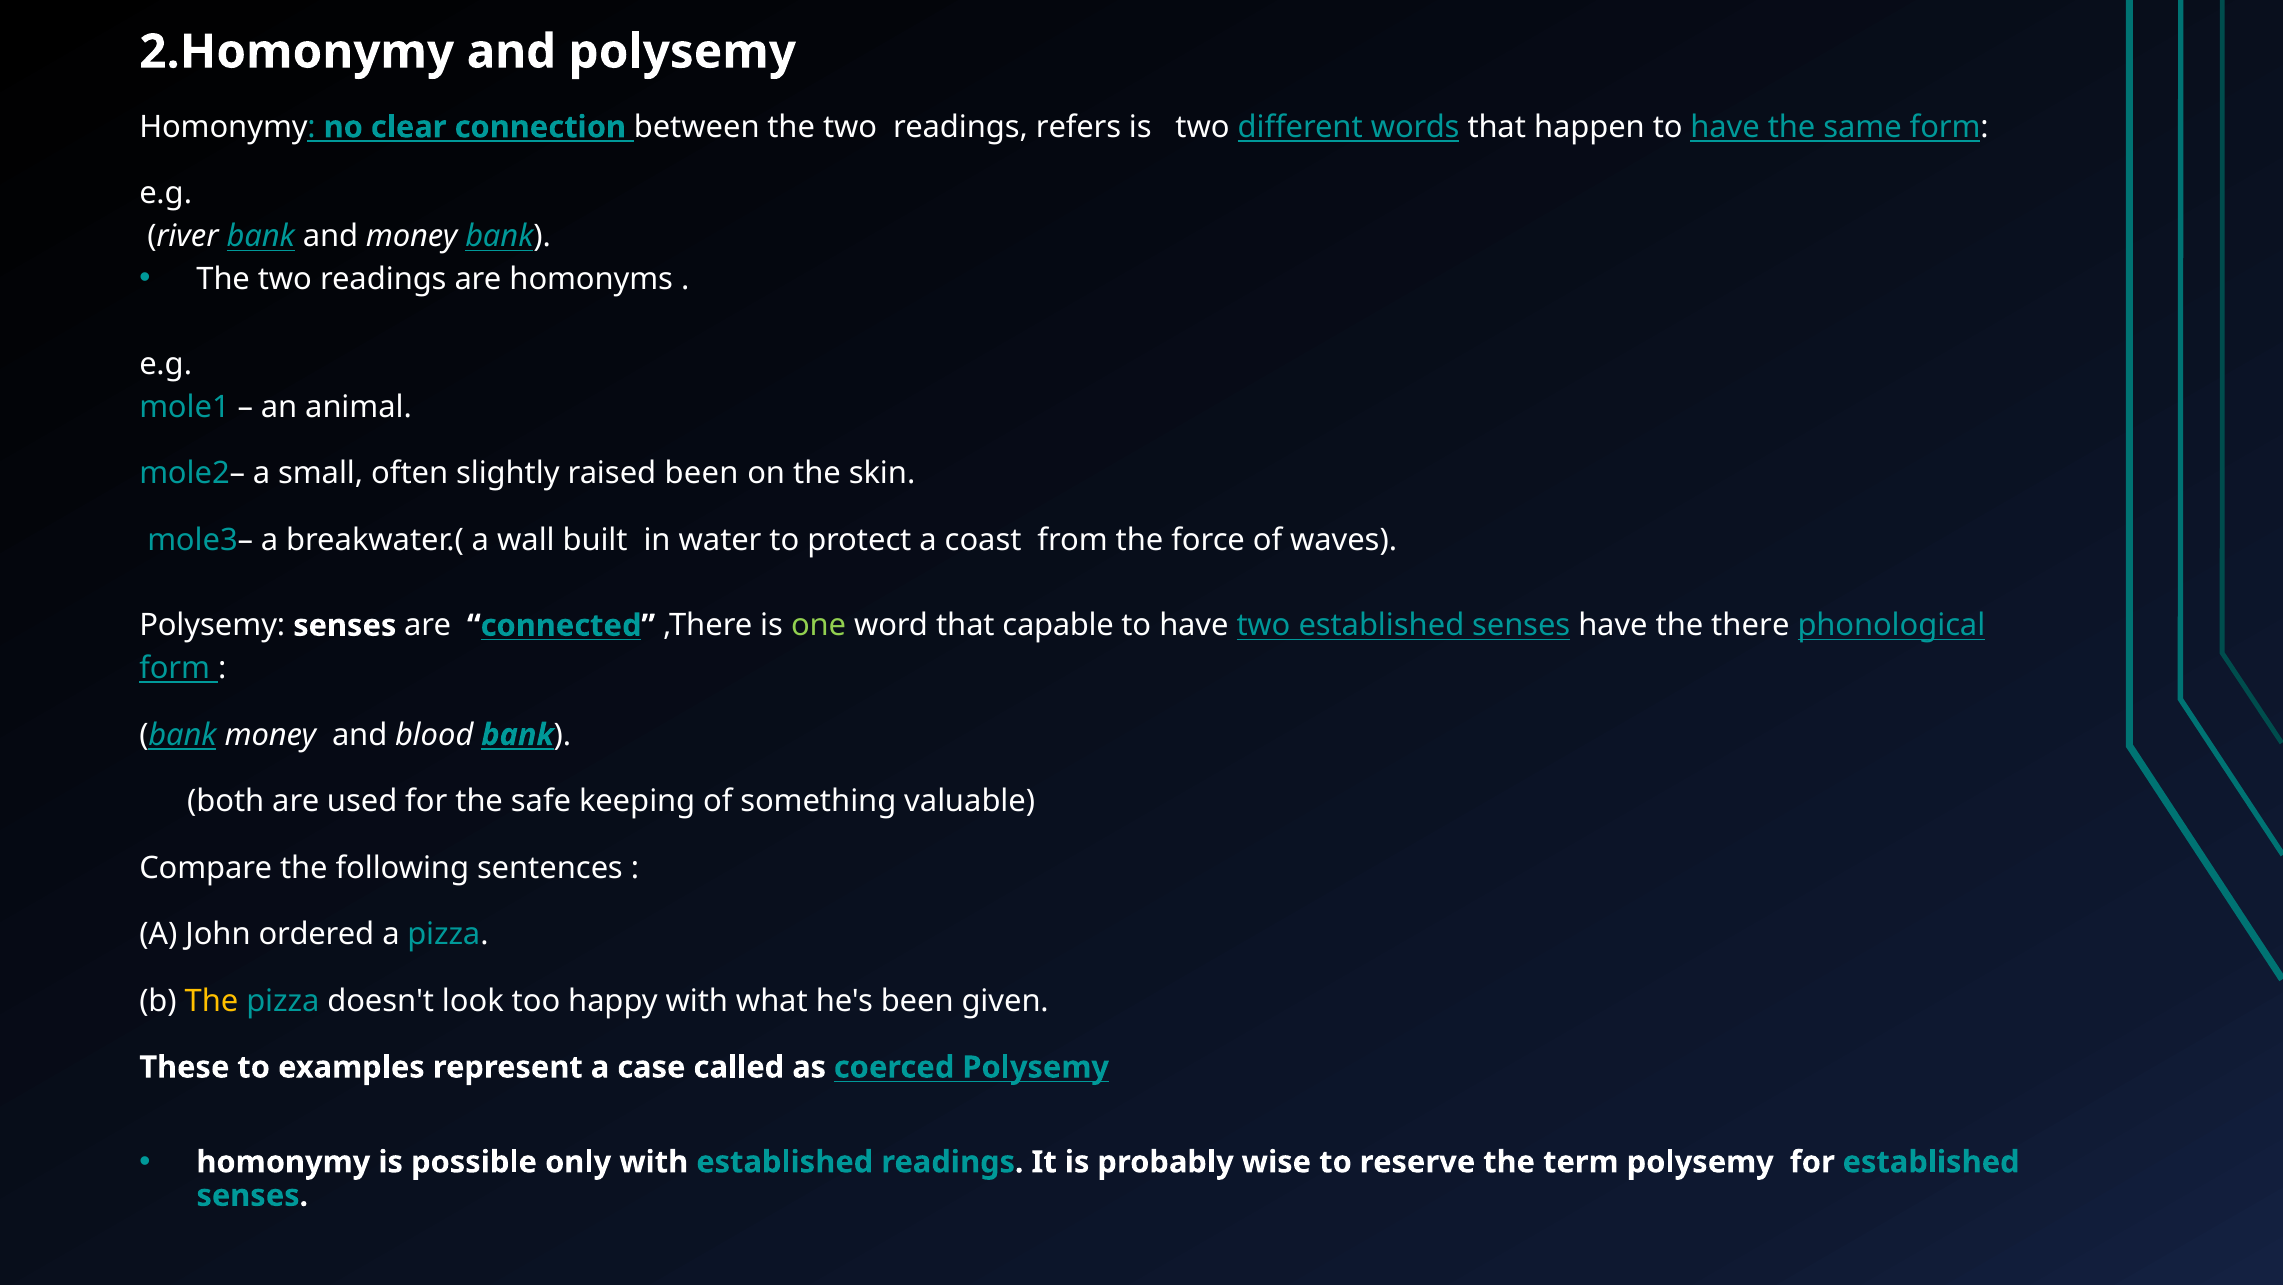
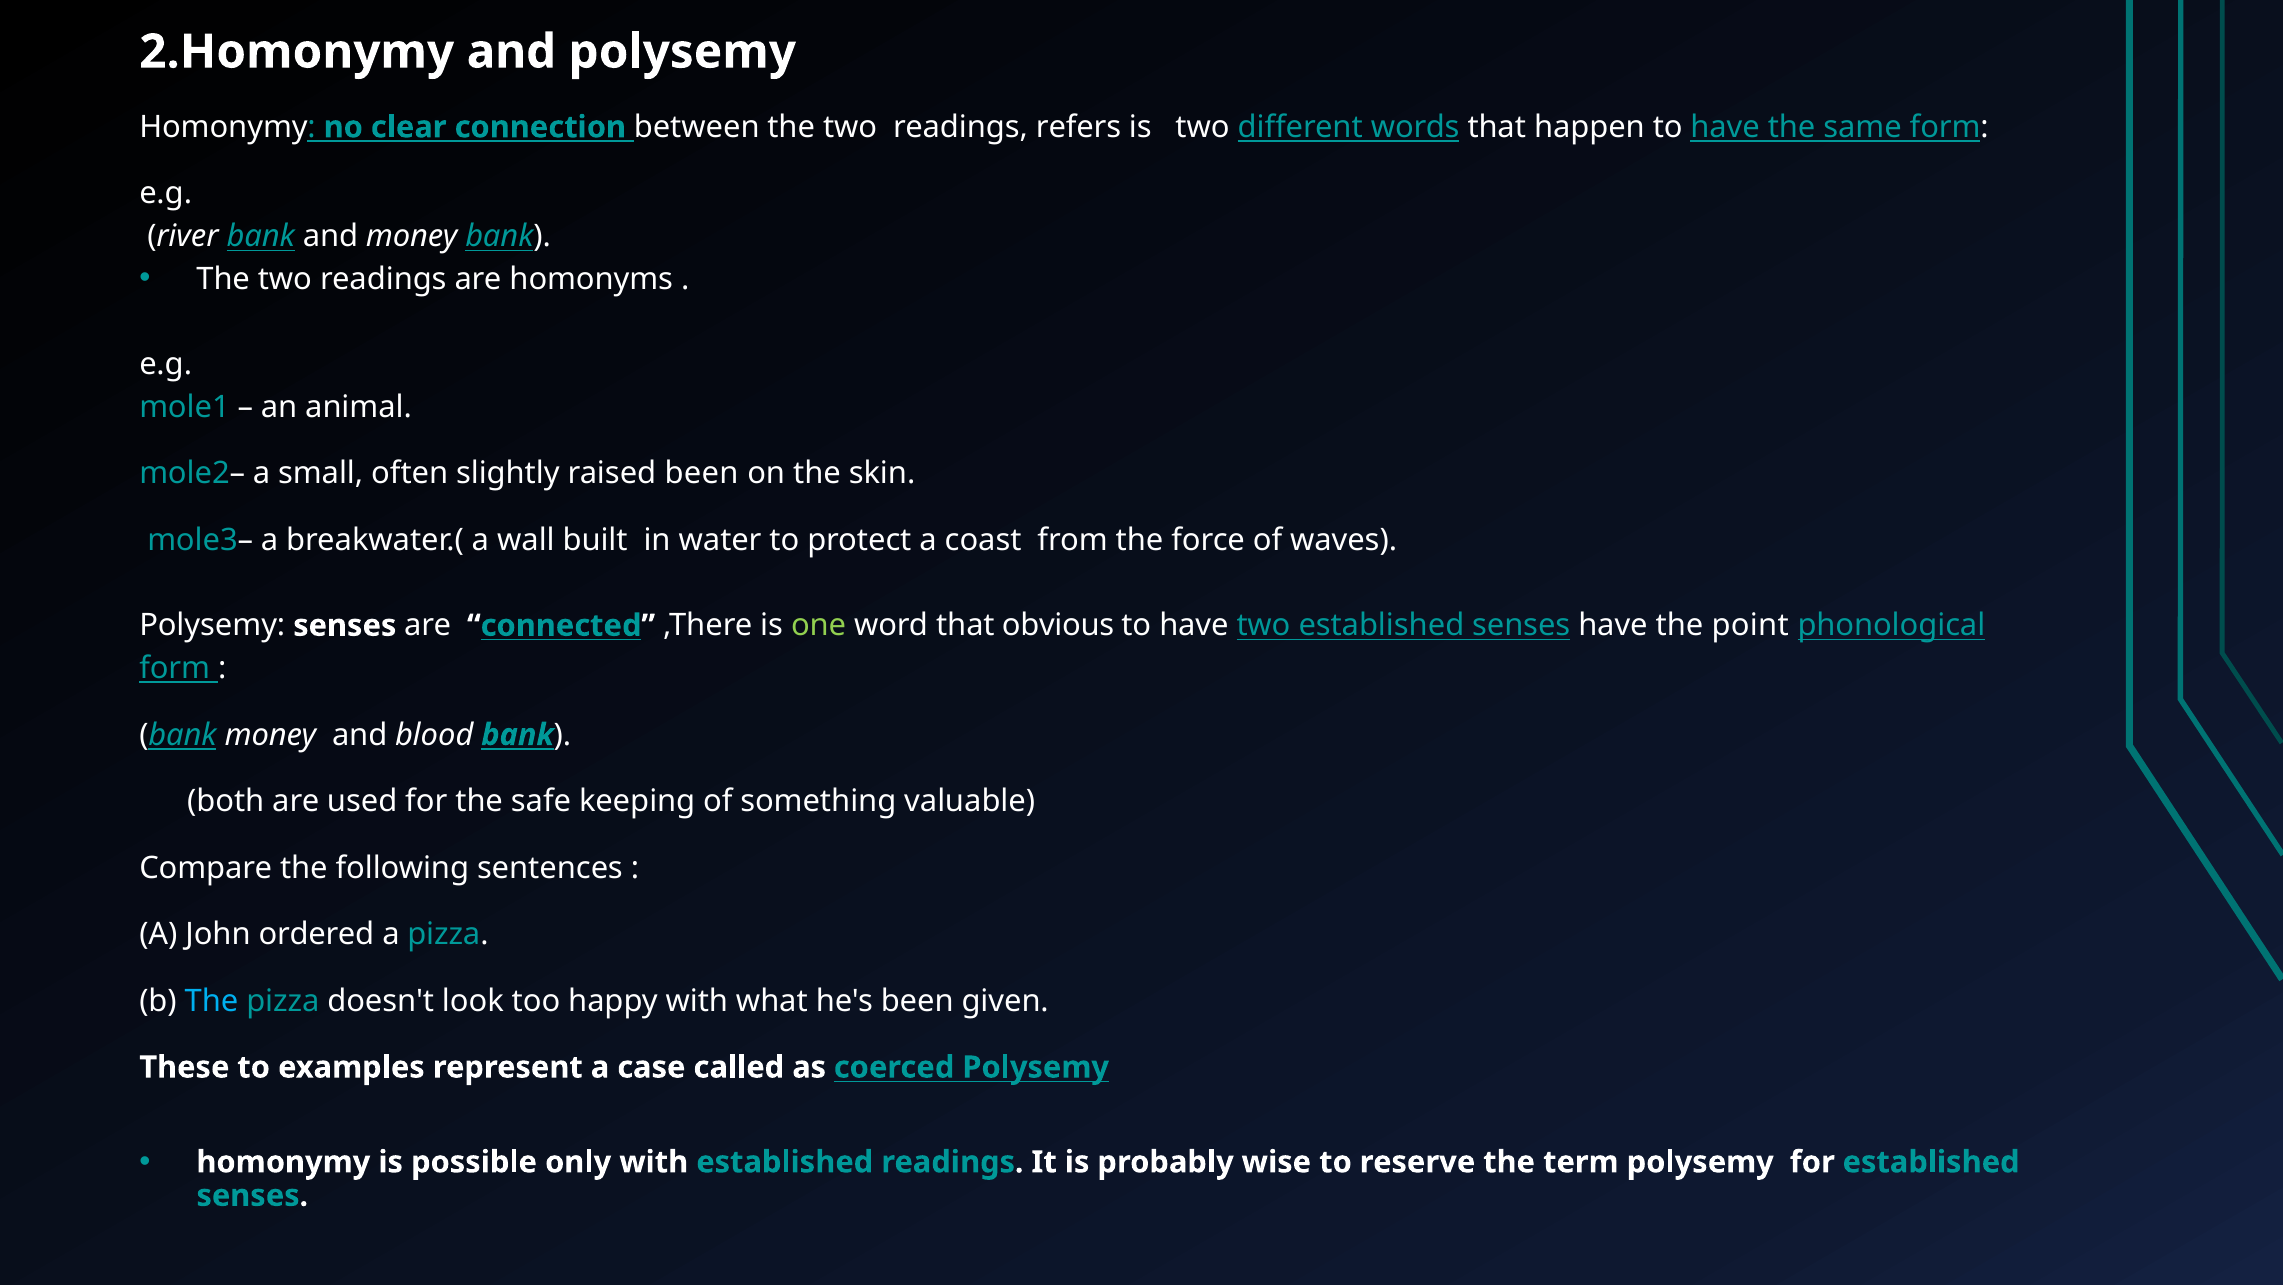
capable: capable -> obvious (1058, 625)
there: there -> point (1750, 625)
The colour: yellow -> light blue (212, 1000)
